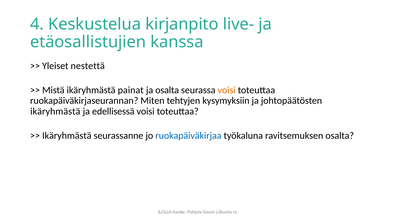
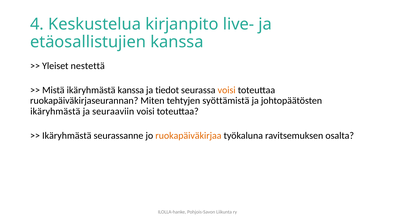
ikäryhmästä painat: painat -> kanssa (131, 90)
ja osalta: osalta -> tiedot (167, 90)
kysymyksiin: kysymyksiin -> syöttämistä (226, 101)
edellisessä: edellisessä -> seuraaviin (113, 111)
ruokapäiväkirjaa colour: blue -> orange (188, 136)
